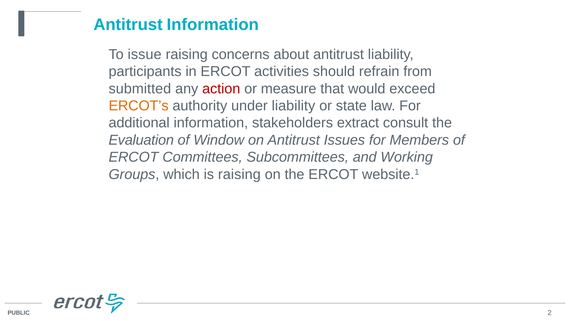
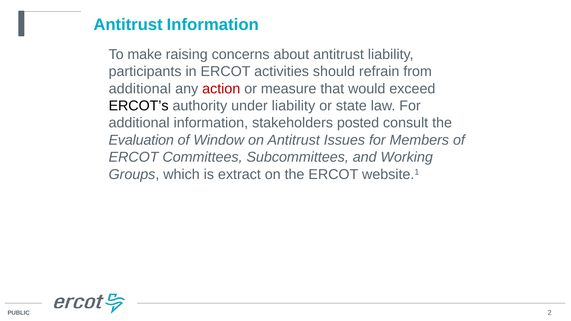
issue: issue -> make (145, 55)
submitted: submitted -> additional (140, 89)
ERCOT’s colour: orange -> black (139, 106)
extract: extract -> posted (358, 123)
is raising: raising -> extract (239, 174)
